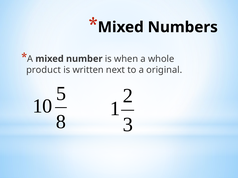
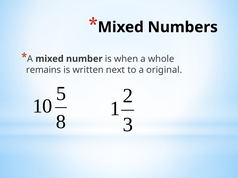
product: product -> remains (44, 70)
